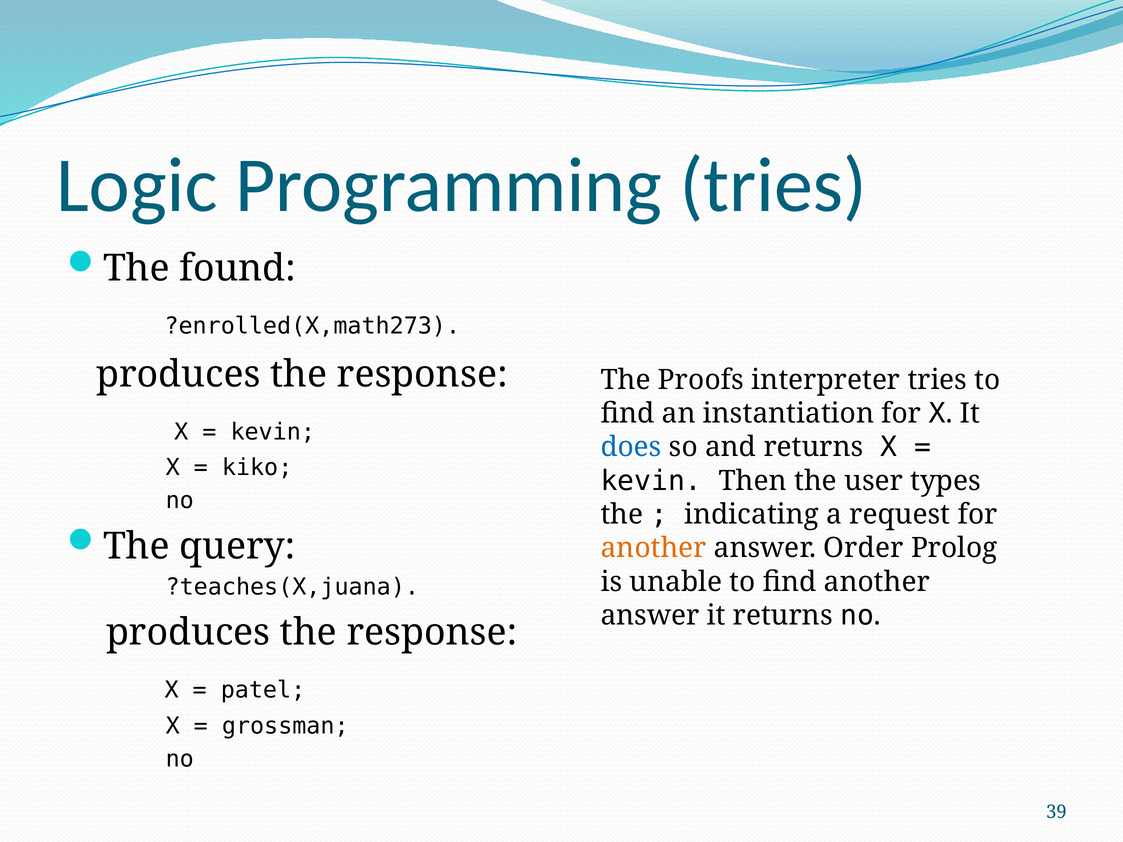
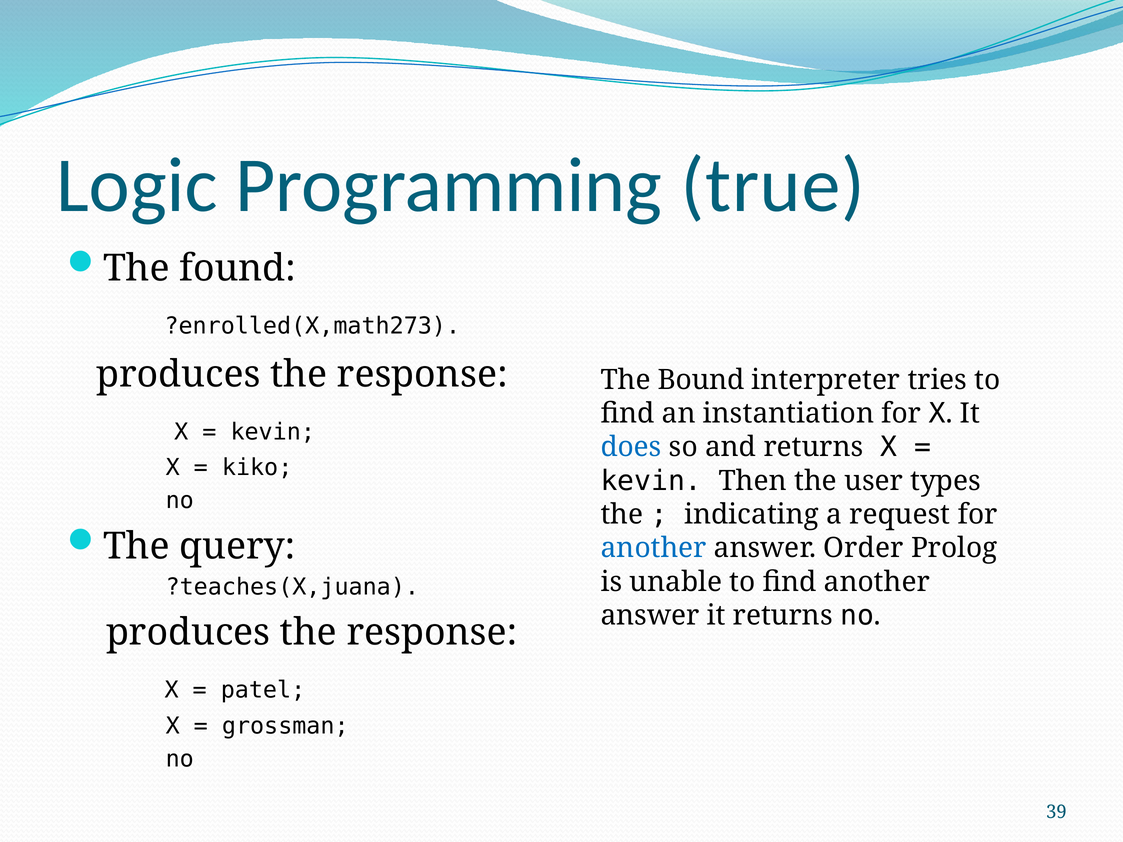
Programming tries: tries -> true (773, 185)
Proofs: Proofs -> Bound (701, 380)
another colour: orange -> blue (654, 548)
